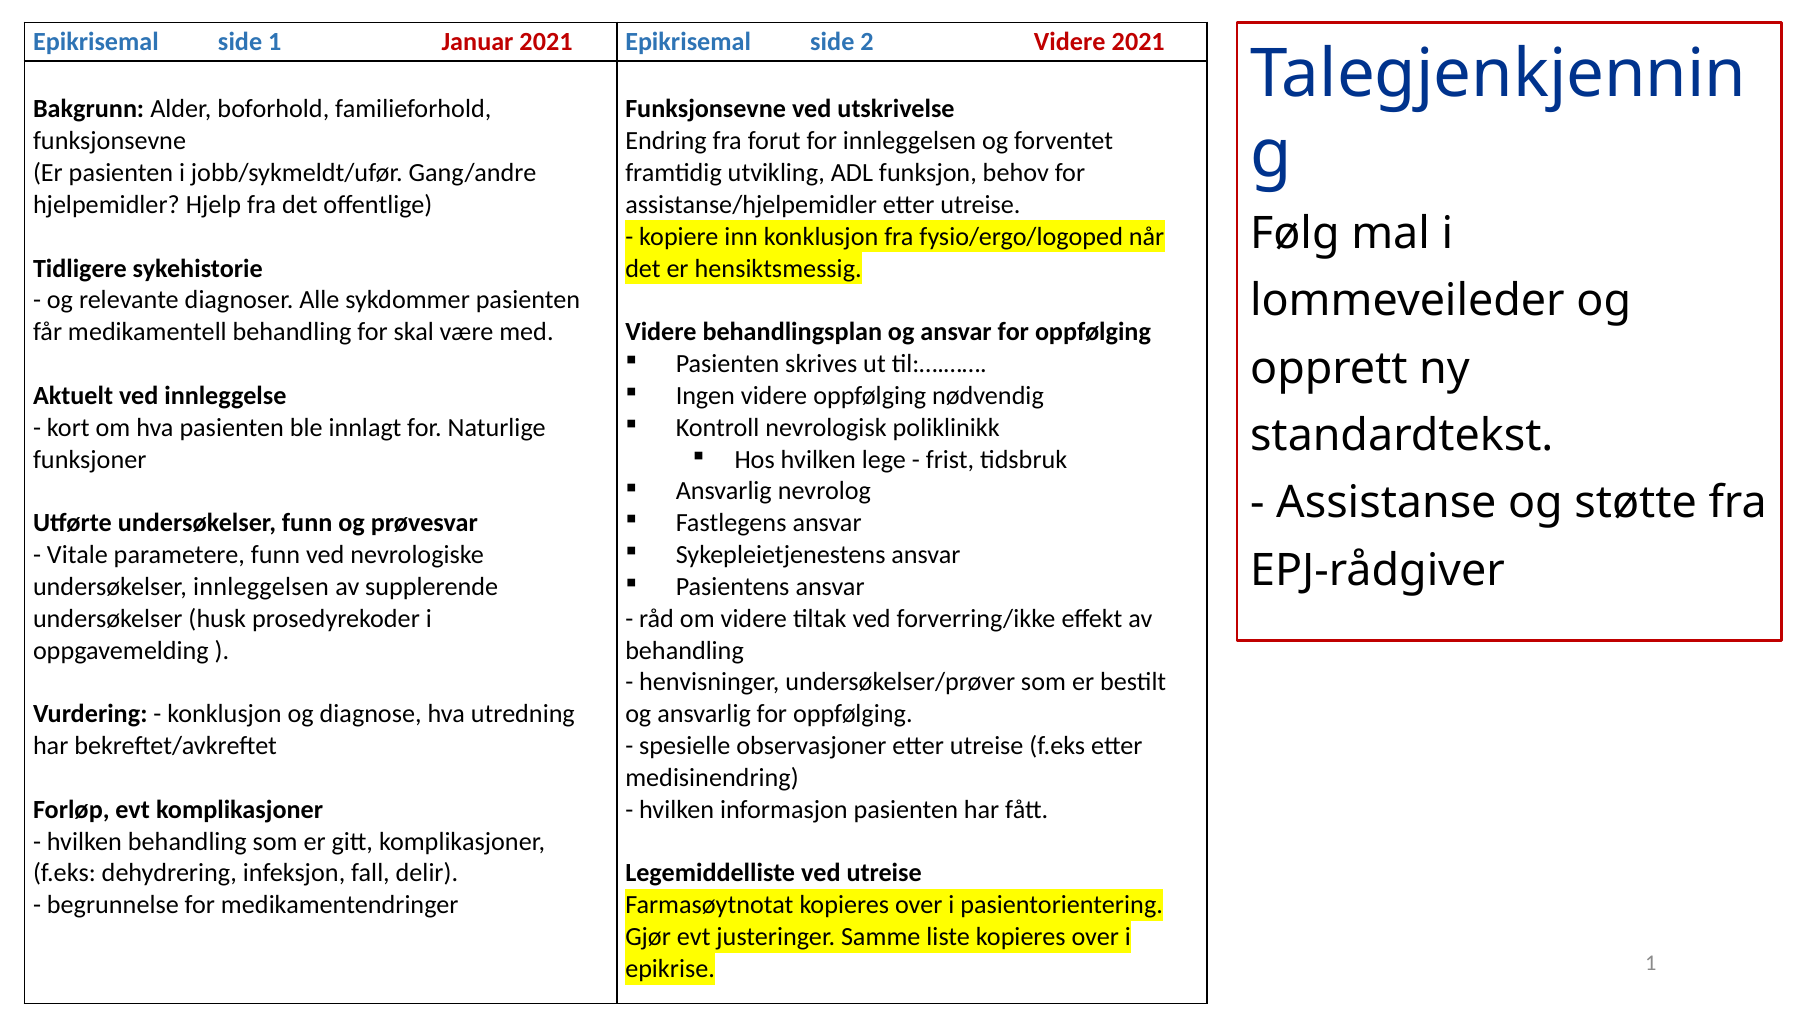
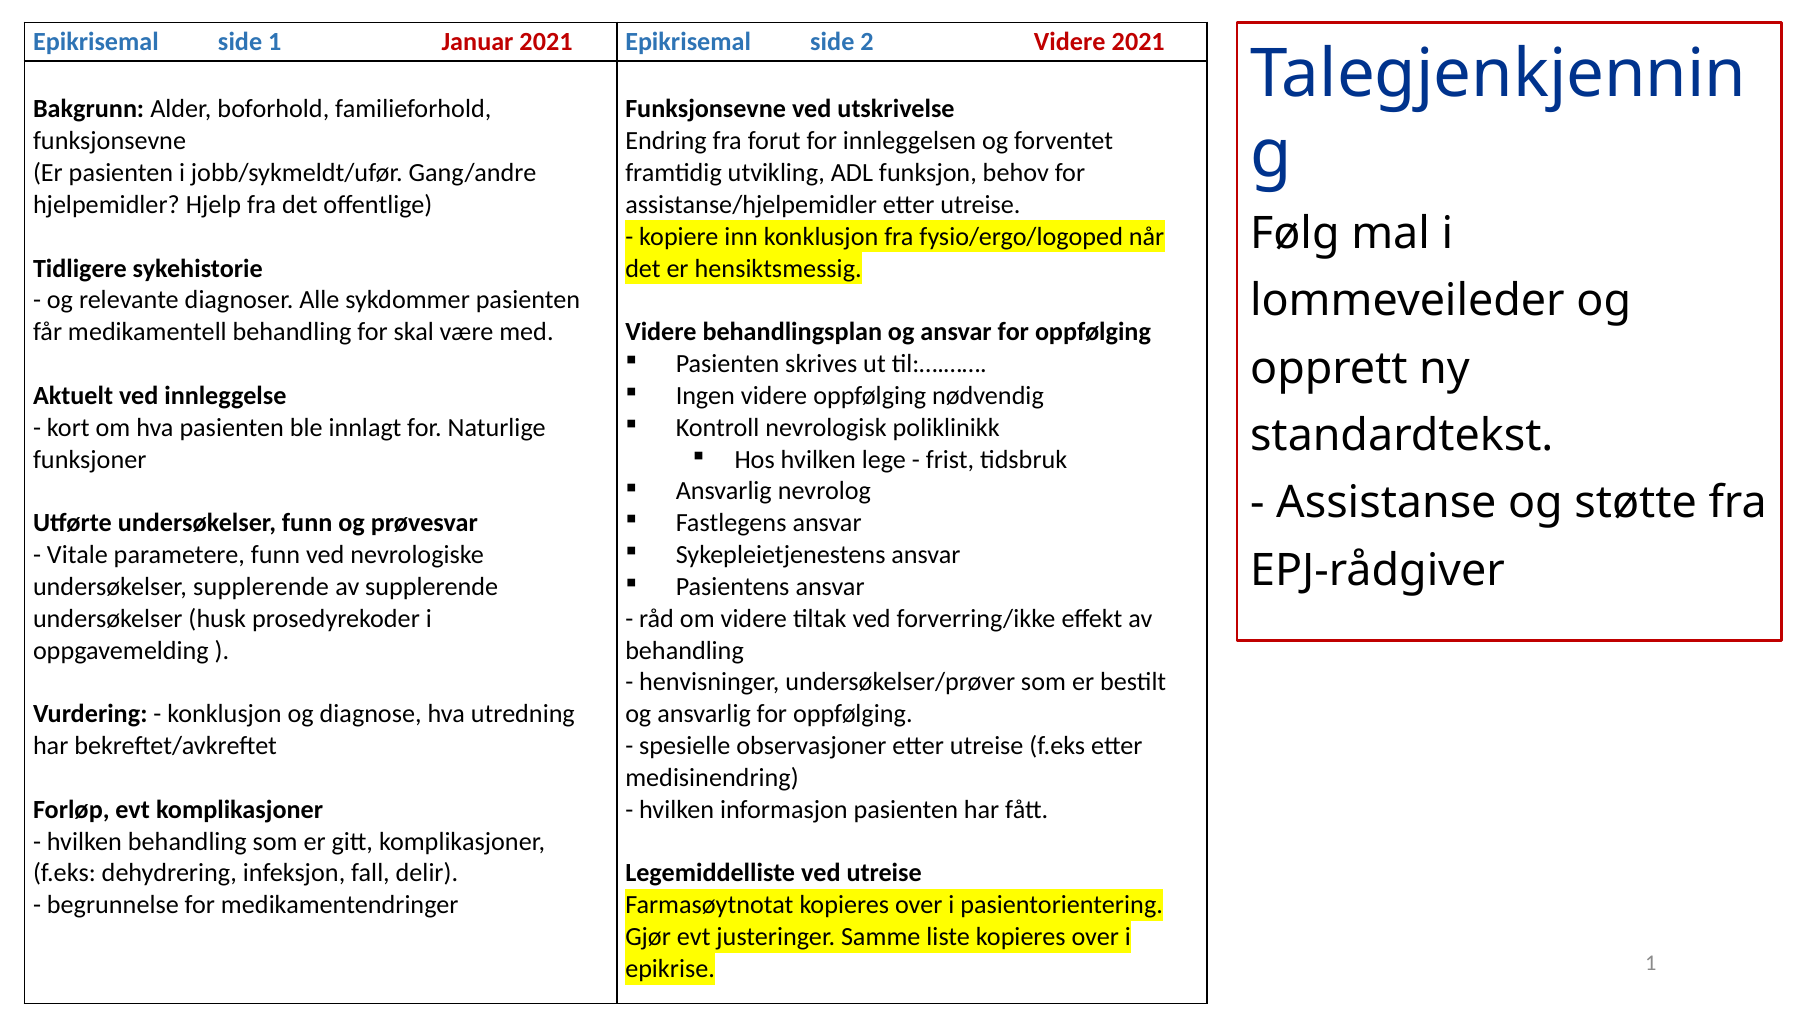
undersøkelser innleggelsen: innleggelsen -> supplerende (261, 586)
